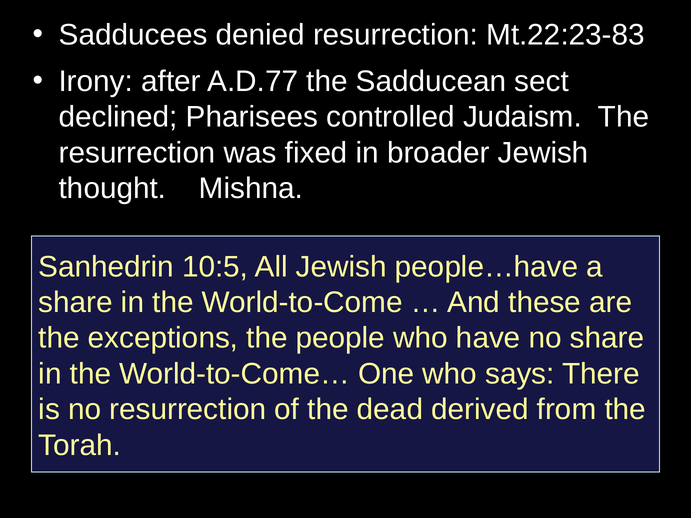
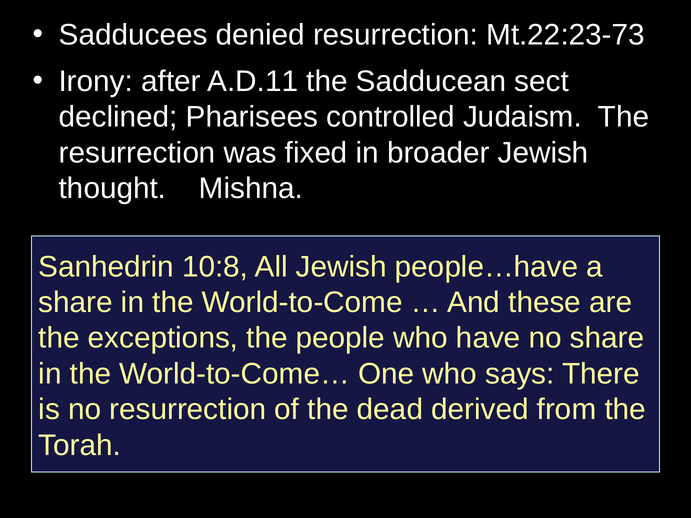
Mt.22:23-83: Mt.22:23-83 -> Mt.22:23-73 (565, 35)
A.D.77: A.D.77 -> A.D.11 (253, 81)
10:5: 10:5 -> 10:8 (215, 267)
